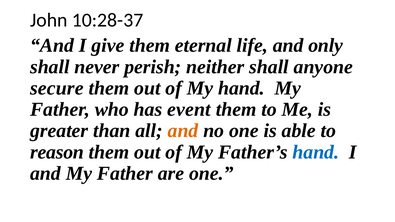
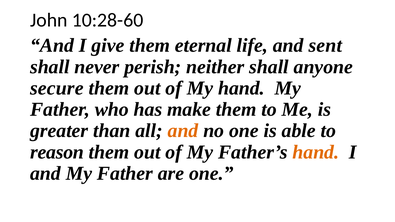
10:28-37: 10:28-37 -> 10:28-60 (108, 20)
only: only -> sent (325, 45)
event: event -> make (189, 109)
hand colour: blue -> orange (316, 152)
